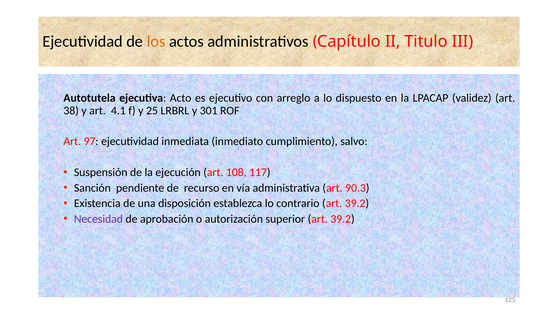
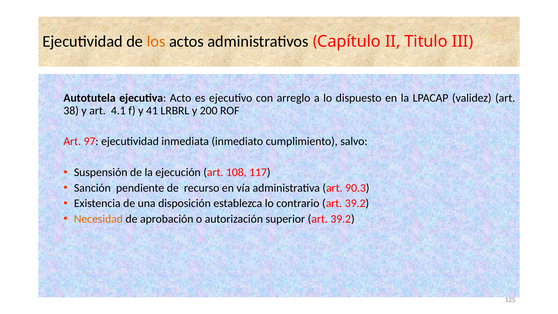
25: 25 -> 41 (152, 110)
301: 301 -> 200 (209, 110)
Necesidad colour: purple -> orange (98, 219)
